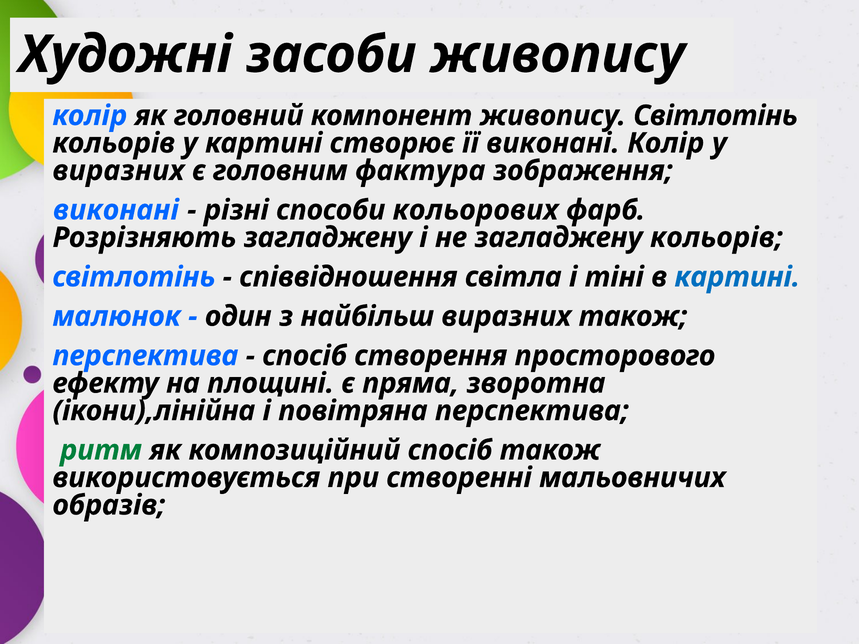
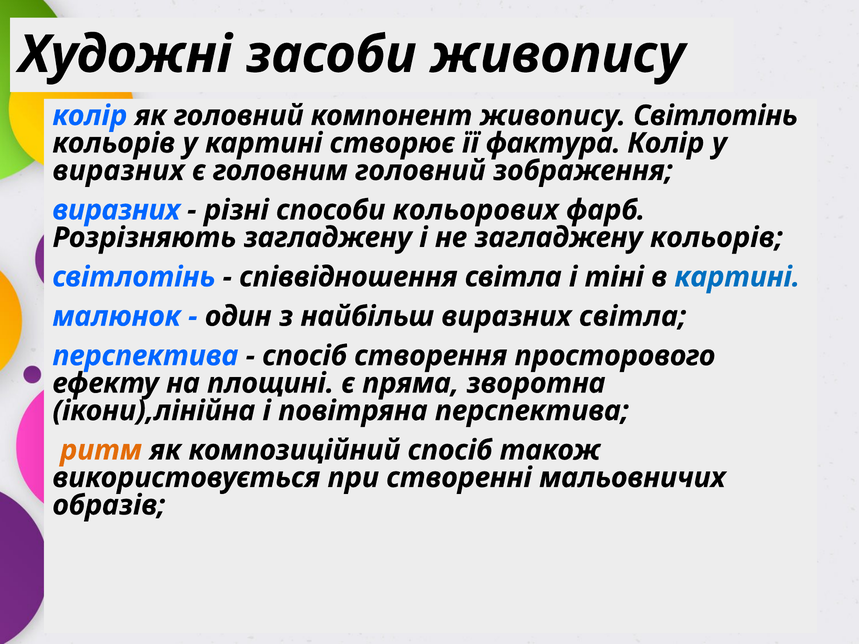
її виконані: виконані -> фактура (553, 143)
головним фактура: фактура -> головний (420, 171)
виконані: виконані -> виразних (116, 210)
виразних також: також -> світла (633, 316)
ритм colour: green -> orange (101, 450)
